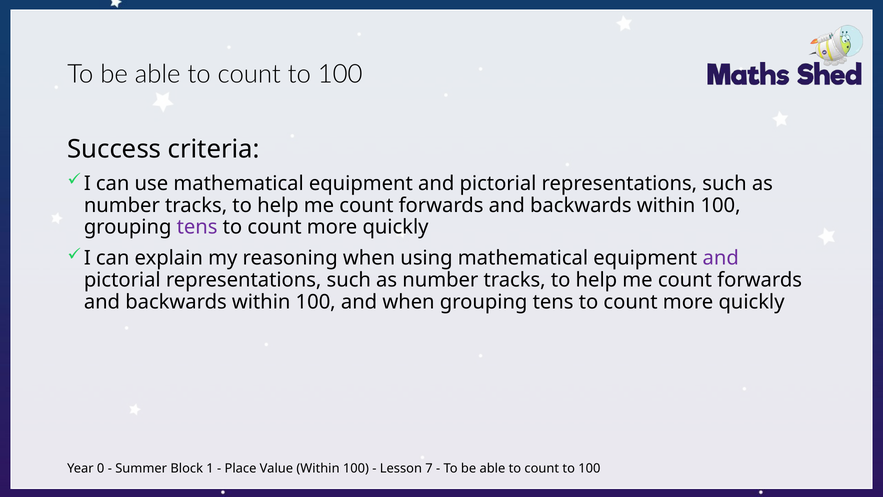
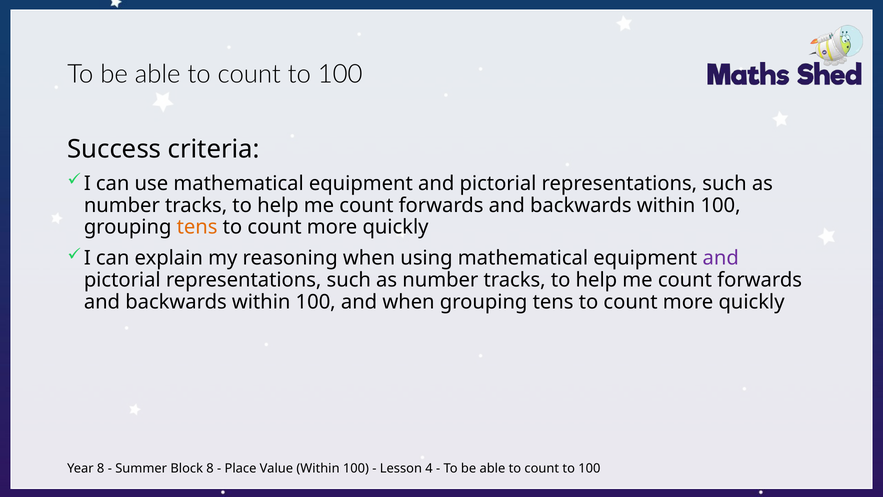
tens colour: purple -> orange (197, 227)
Year 0: 0 -> 8 (101, 468)
Block 1: 1 -> 8 (210, 468)
7: 7 -> 4 (429, 468)
